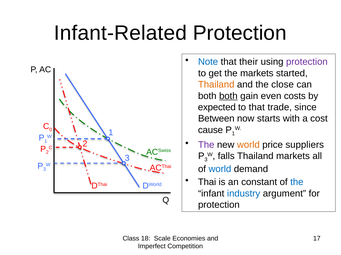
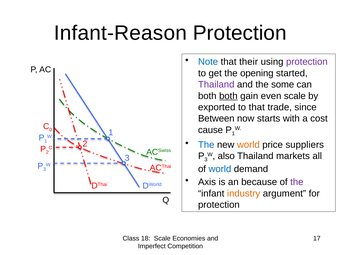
Infant-Related: Infant-Related -> Infant-Reason (120, 33)
the markets: markets -> opening (257, 73)
Thailand colour: orange -> purple (216, 85)
close: close -> some (283, 85)
even costs: costs -> scale (295, 96)
expected: expected -> exported (217, 108)
The colour: purple -> blue (206, 145)
falls: falls -> also (226, 156)
Thai: Thai -> Axis (207, 183)
constant: constant -> because (259, 183)
the colour: blue -> purple (297, 183)
industry colour: blue -> orange (244, 194)
